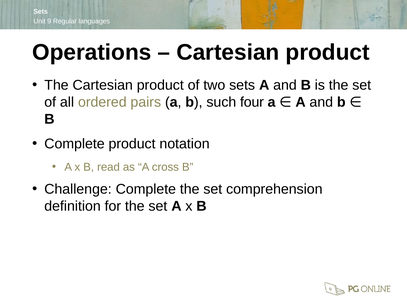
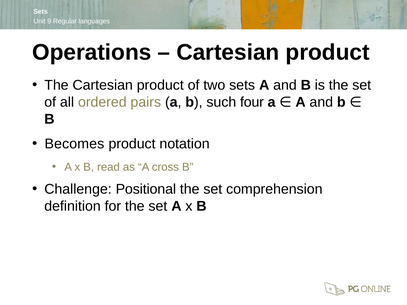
Complete: Complete -> Becomes (74, 144)
Challenge Complete: Complete -> Positional (146, 189)
